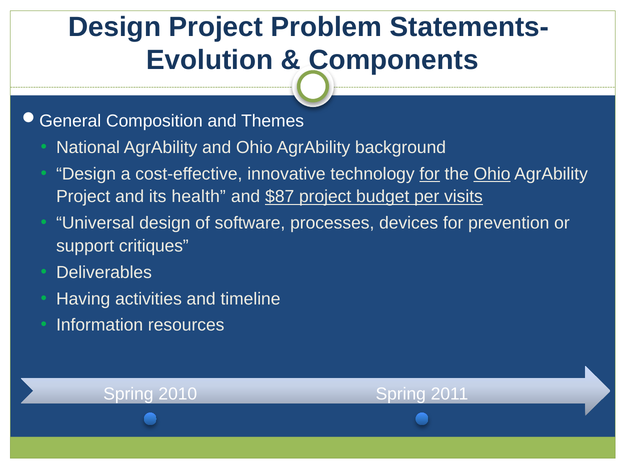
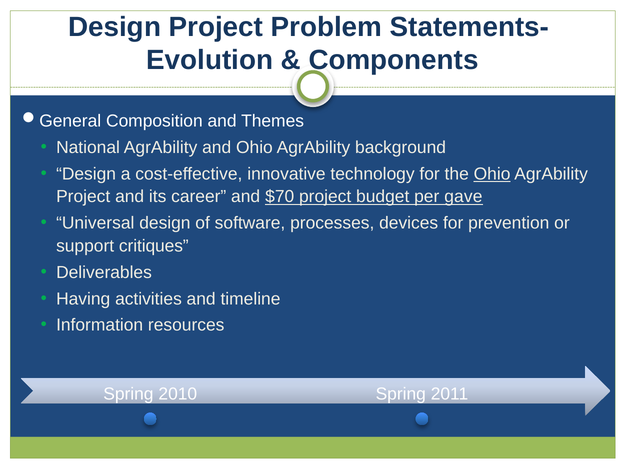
for underline: present -> none (430, 174)
health: health -> career (199, 197)
$87: $87 -> $70 (280, 197)
visits: visits -> gave (463, 197)
